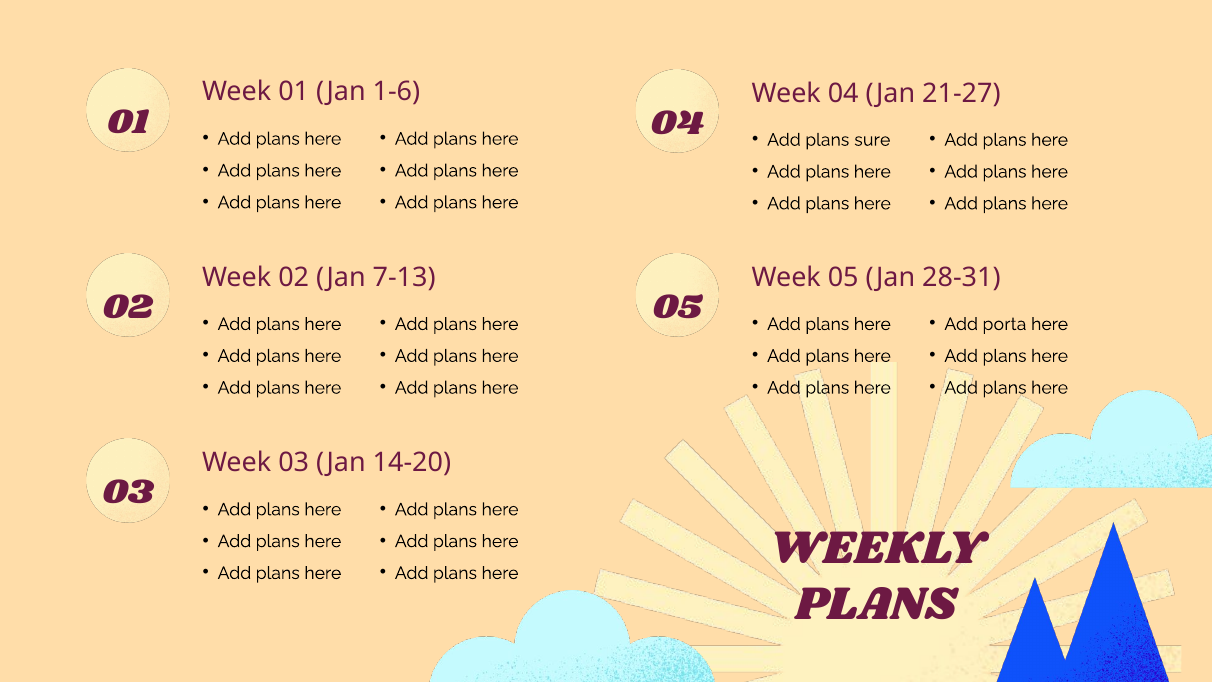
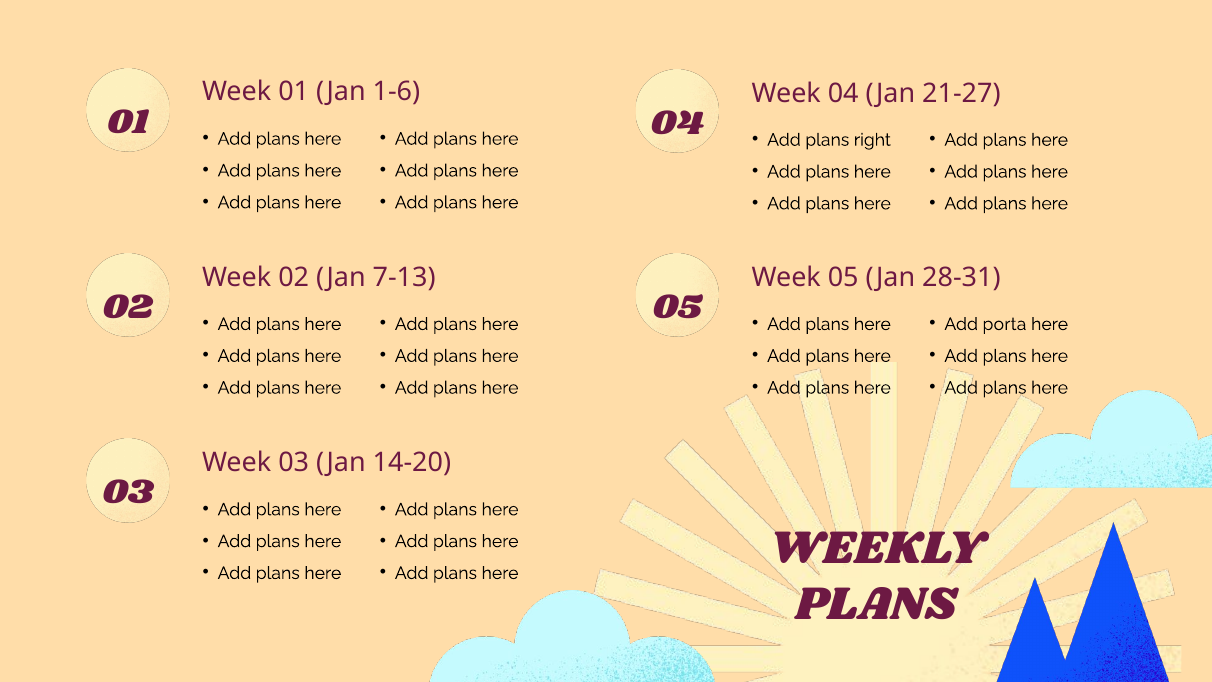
sure: sure -> right (872, 140)
